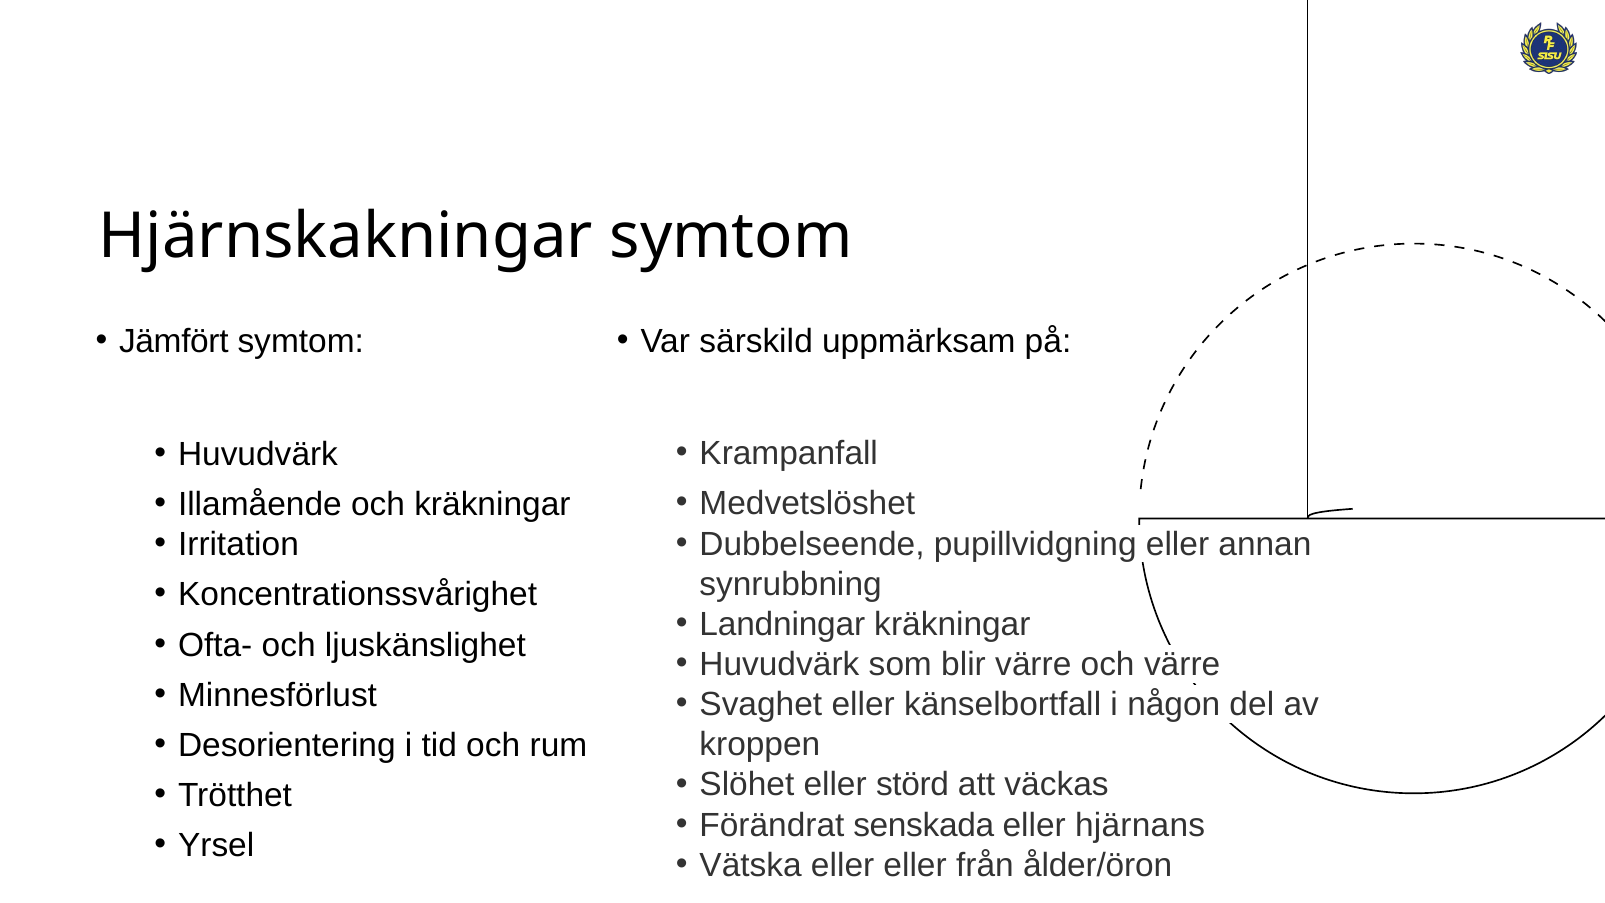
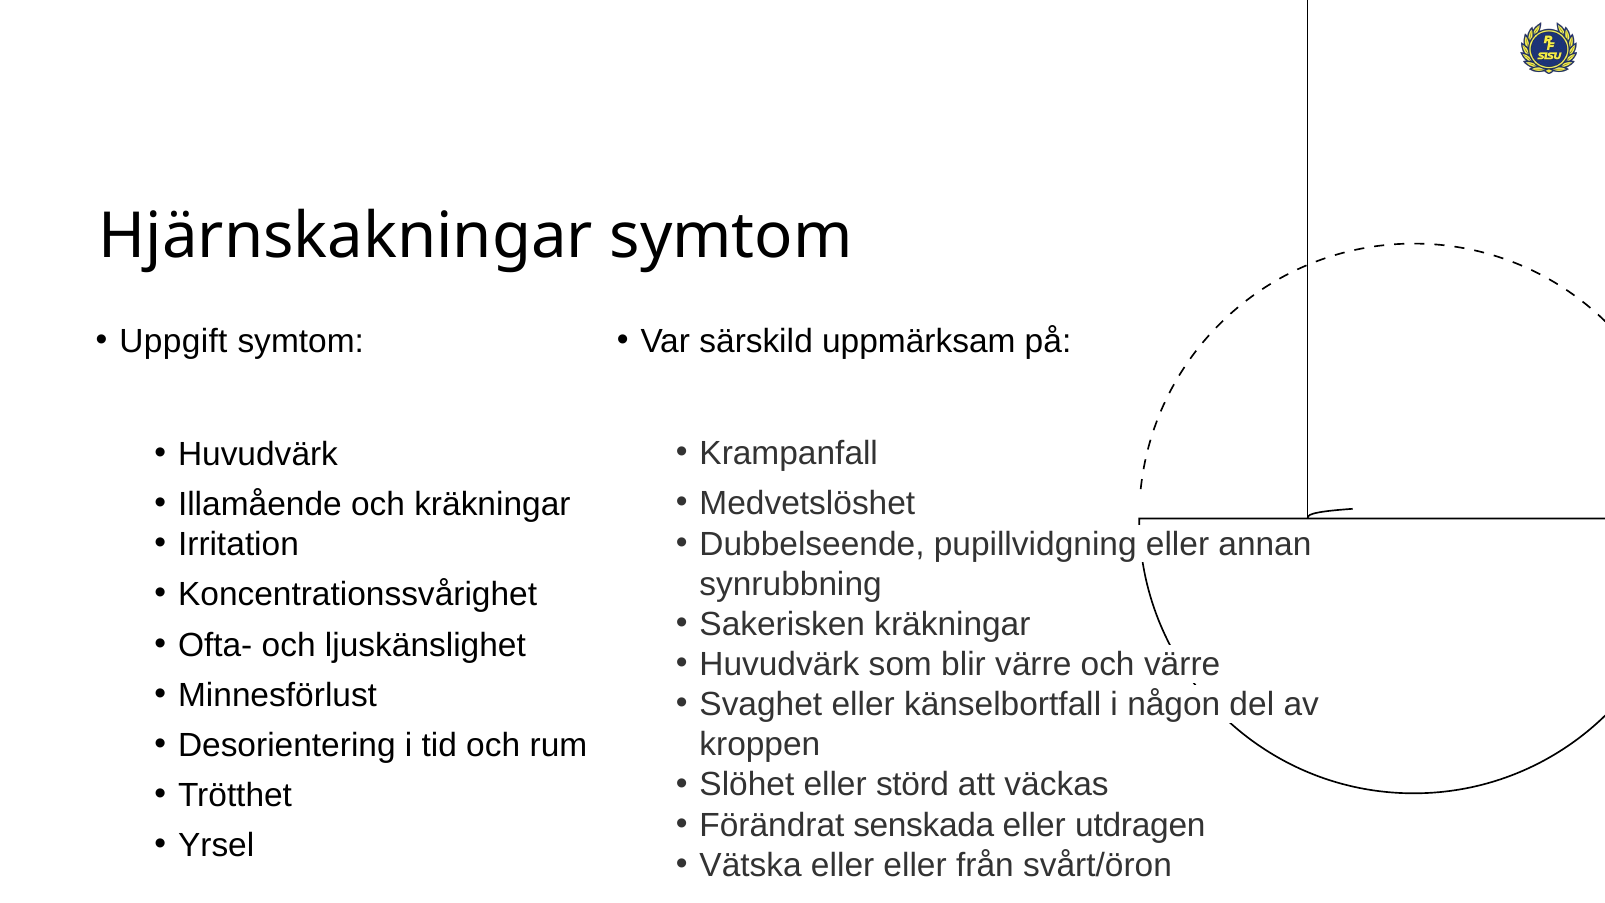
Jämfört: Jämfört -> Uppgift (173, 341)
Landningar: Landningar -> Sakerisken (782, 624)
hjärnans: hjärnans -> utdragen (1140, 825)
ålder/öron: ålder/öron -> svårt/öron (1098, 865)
